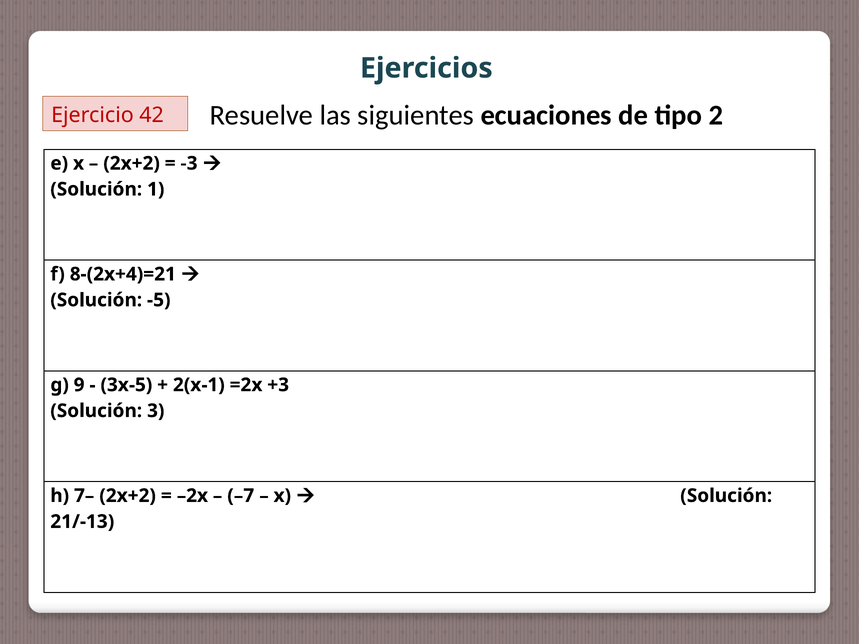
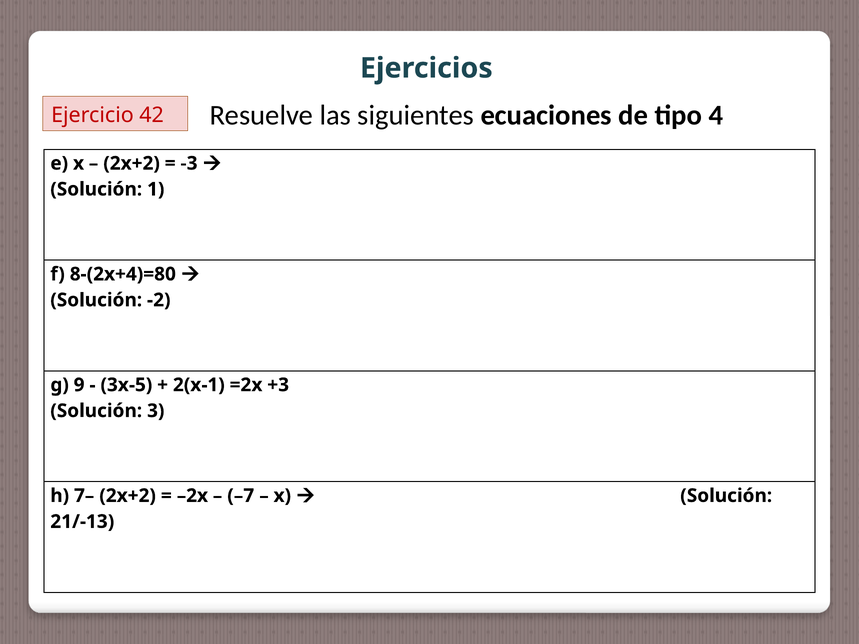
2: 2 -> 4 (716, 116)
8-(2x+4)=21: 8-(2x+4)=21 -> 8-(2x+4)=80 (123, 274)
-5: -5 -> -2 (159, 300)
